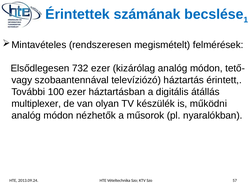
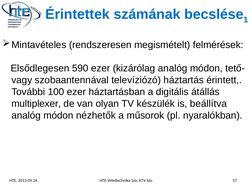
732: 732 -> 590 (80, 68)
működni: működni -> beállítva (208, 104)
